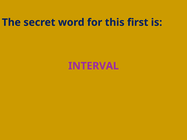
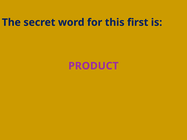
INTERVAL: INTERVAL -> PRODUCT (93, 66)
